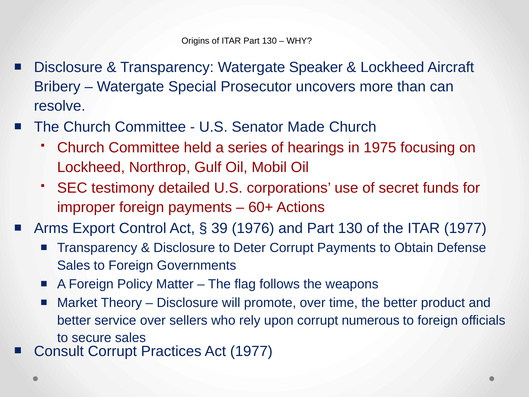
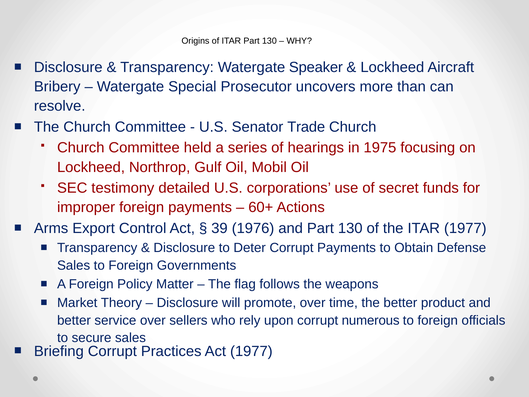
Made: Made -> Trade (306, 127)
Consult: Consult -> Briefing (59, 351)
